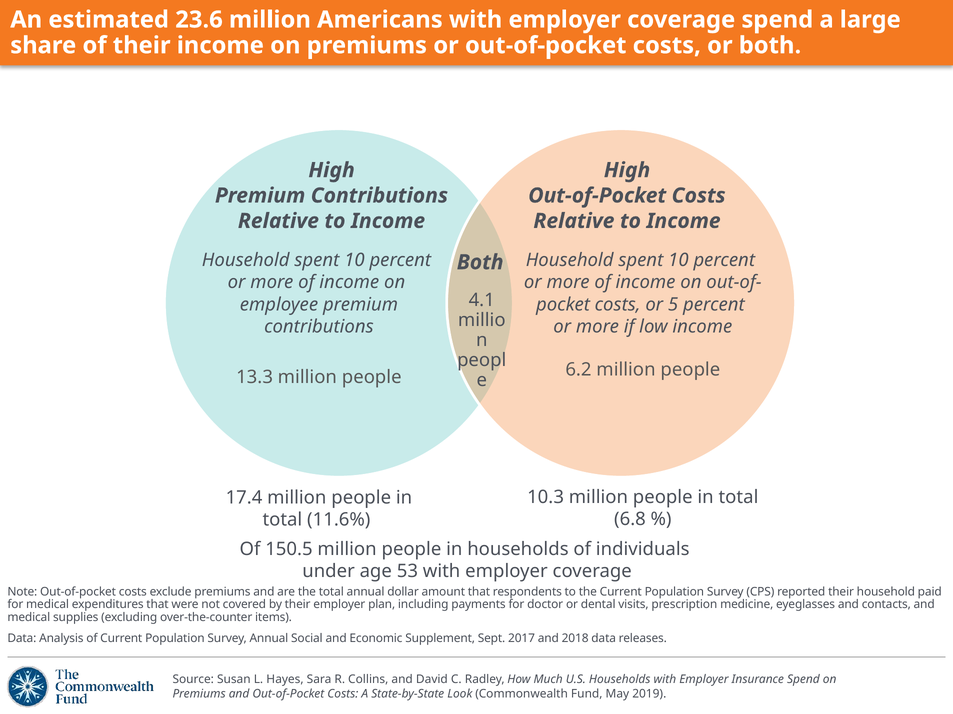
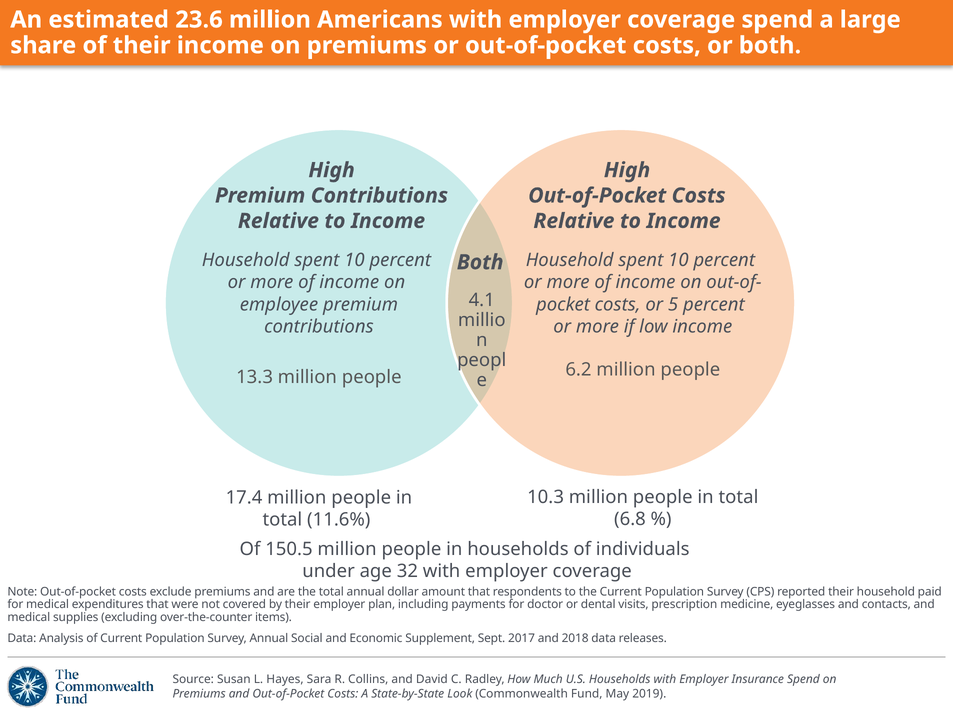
53: 53 -> 32 (407, 572)
